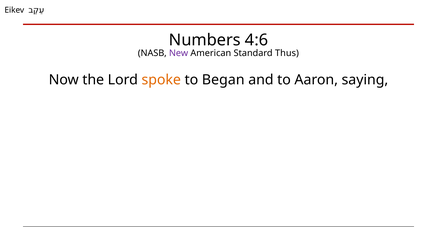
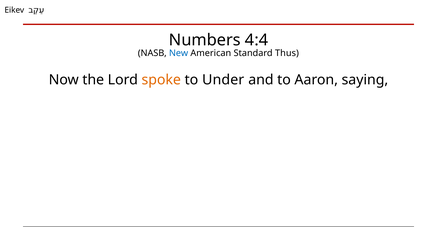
4:6: 4:6 -> 4:4 (257, 40)
New colour: purple -> blue (179, 53)
Began: Began -> Under (223, 80)
